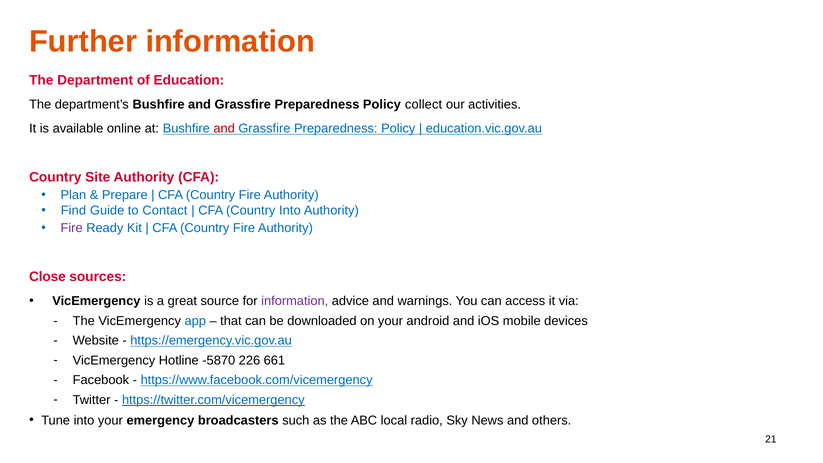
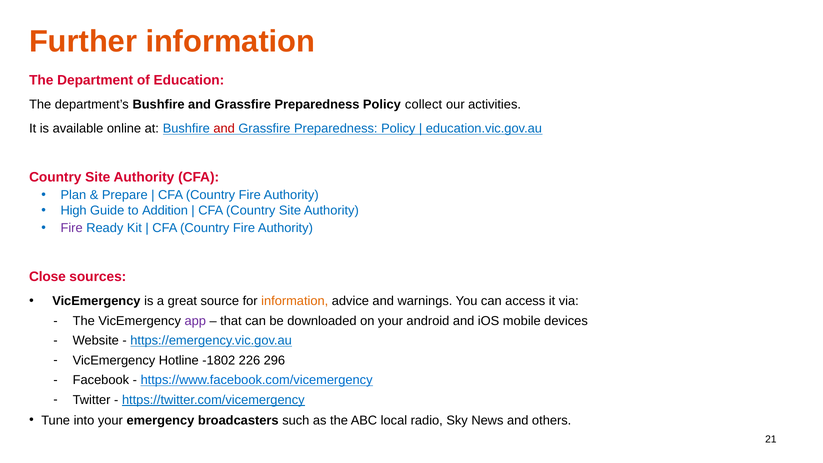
Find: Find -> High (74, 211)
Contact: Contact -> Addition (165, 211)
CFA Country Into: Into -> Site (290, 211)
information colour: purple -> orange (295, 301)
app colour: blue -> purple (195, 321)
-5870: -5870 -> -1802 (219, 360)
661: 661 -> 296 (274, 360)
